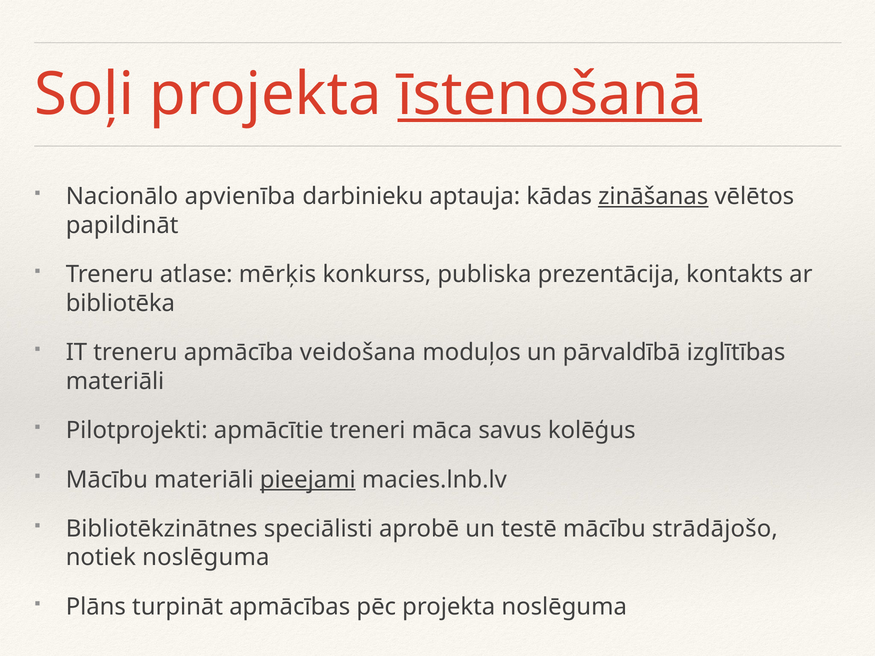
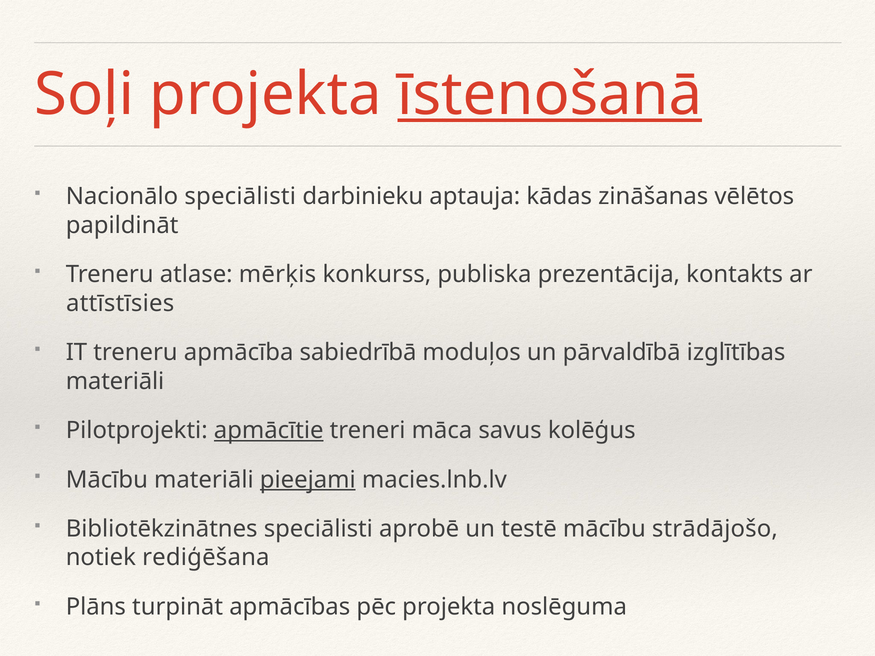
Nacionālo apvienība: apvienība -> speciālisti (240, 197)
zināšanas underline: present -> none (653, 197)
bibliotēka: bibliotēka -> attīstīsies (120, 303)
veidošana: veidošana -> sabiedrībā (358, 353)
apmācītie underline: none -> present (269, 431)
notiek noslēguma: noslēguma -> rediģēšana (206, 558)
